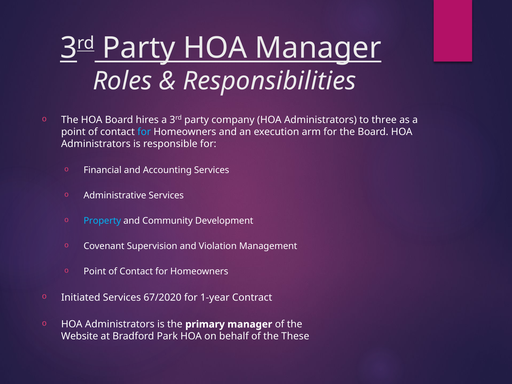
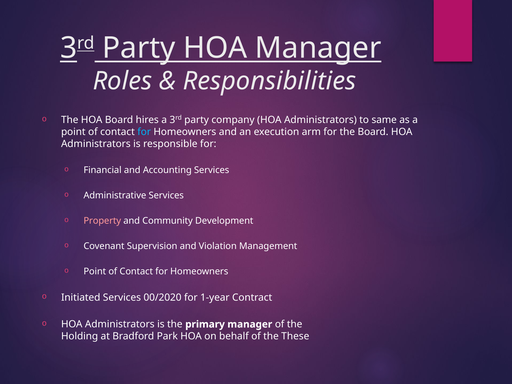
three: three -> same (384, 120)
Property colour: light blue -> pink (102, 221)
67/2020: 67/2020 -> 00/2020 (162, 297)
Website: Website -> Holding (80, 336)
